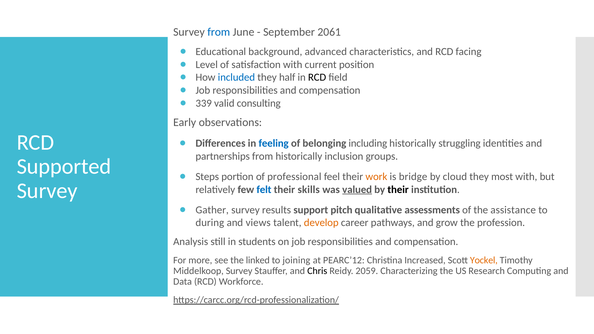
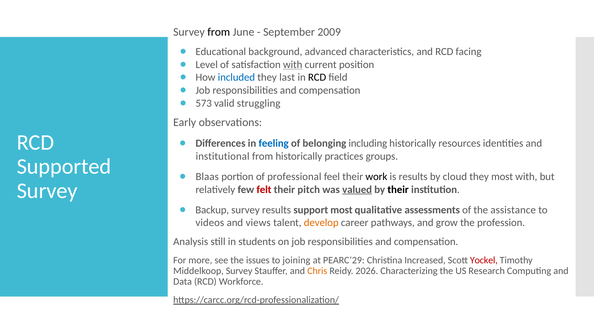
from colour: blue -> black (219, 32)
2061: 2061 -> 2009 (329, 32)
with underline: none -> present (293, 65)
half: half -> last (287, 77)
339: 339 -> 573 (204, 103)
consulting: consulting -> struggling (259, 103)
struggling: struggling -> resources (460, 143)
partnerships: partnerships -> institutional (223, 156)
inclusion: inclusion -> practices (344, 156)
Steps: Steps -> Blaas (207, 177)
work colour: orange -> black (376, 177)
is bridge: bridge -> results (413, 177)
felt colour: blue -> red (264, 190)
skills: skills -> pitch (309, 190)
Gather: Gather -> Backup (212, 210)
support pitch: pitch -> most (341, 210)
during: during -> videos (210, 223)
linked: linked -> issues (258, 260)
PEARC’12: PEARC’12 -> PEARC’29 (344, 260)
Yockel colour: orange -> red (484, 260)
Chris colour: black -> orange (317, 271)
2059: 2059 -> 2026 (367, 271)
